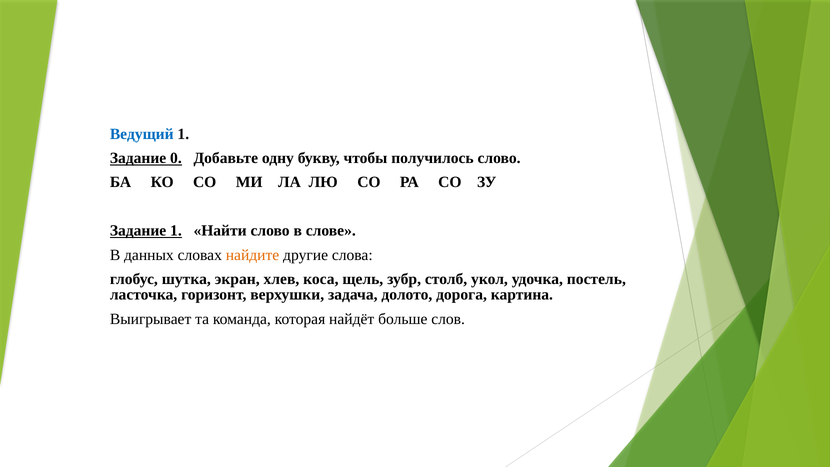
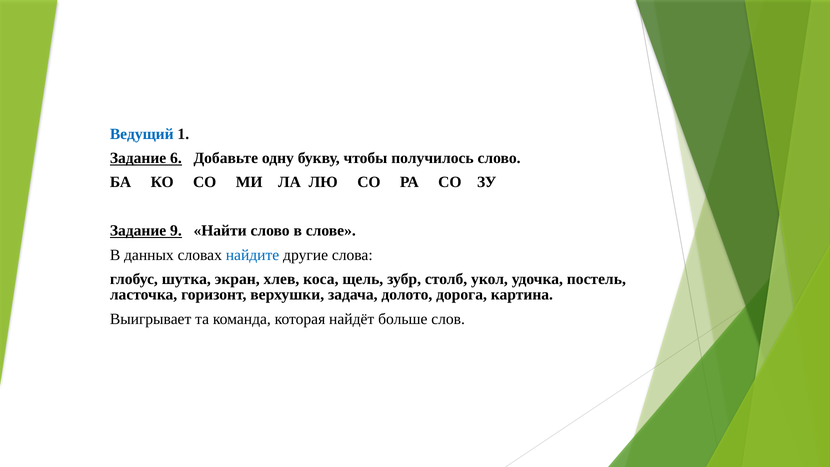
0: 0 -> 6 (176, 158)
Задание 1: 1 -> 9 (176, 231)
найдите colour: orange -> blue (253, 255)
